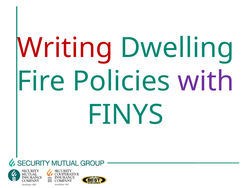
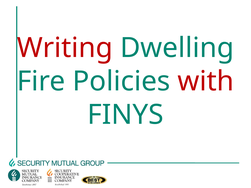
with colour: purple -> red (206, 81)
